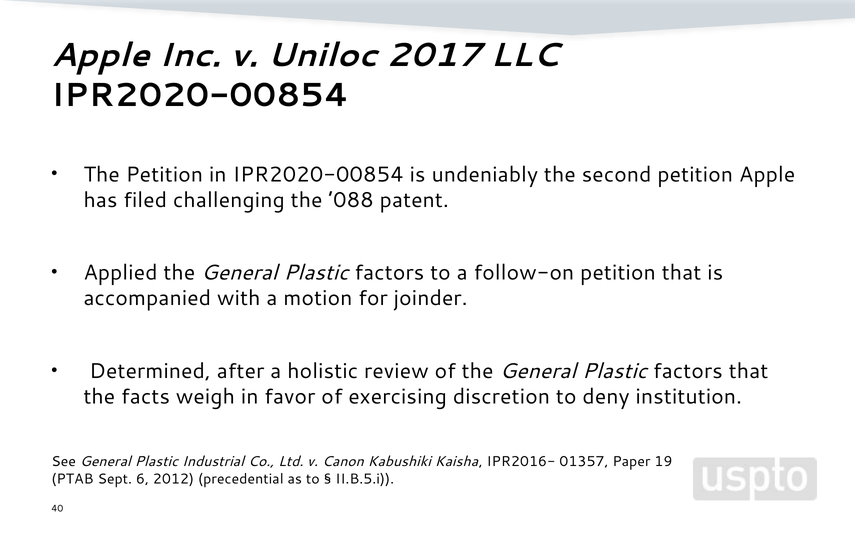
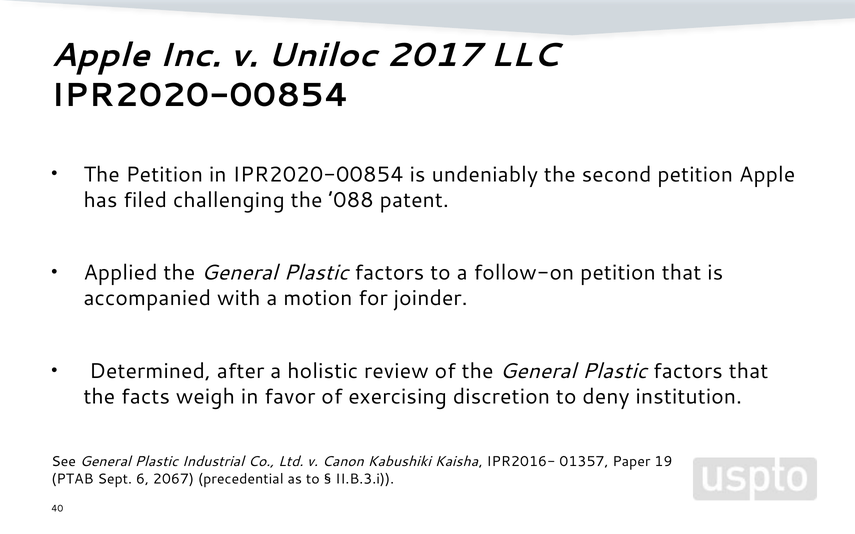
2012: 2012 -> 2067 (174, 479)
II.B.5.i: II.B.5.i -> II.B.3.i (365, 479)
